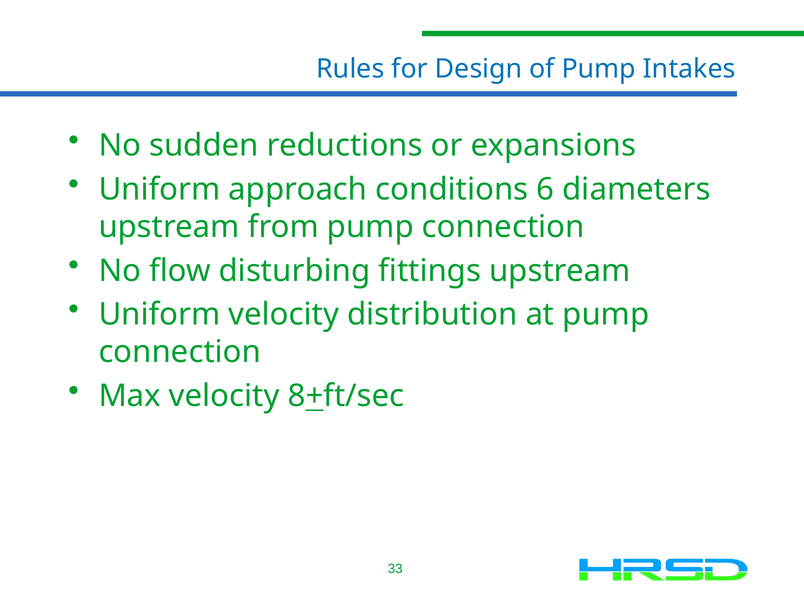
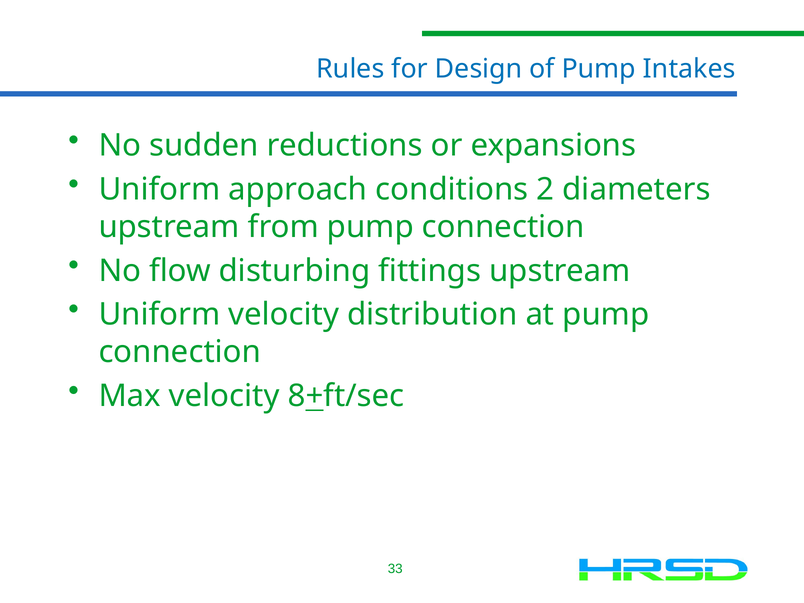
6: 6 -> 2 (545, 189)
